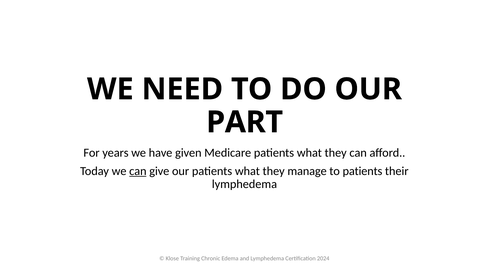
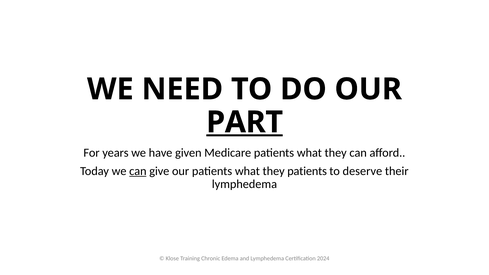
PART underline: none -> present (245, 122)
they manage: manage -> patients (307, 171)
to patients: patients -> deserve (362, 171)
